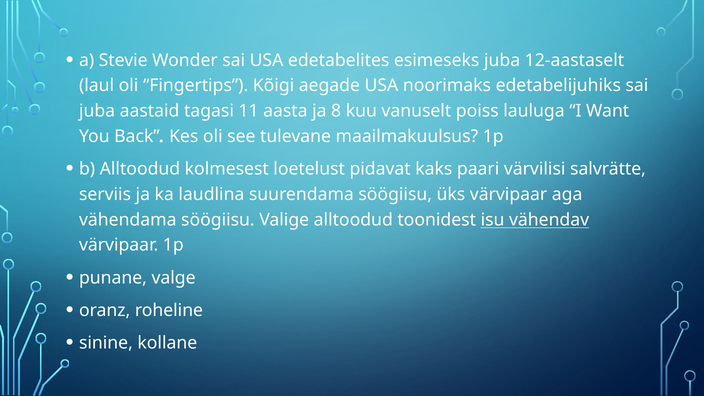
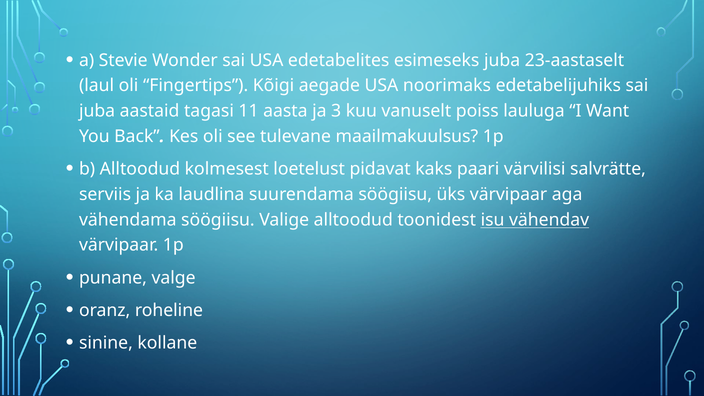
12-aastaselt: 12-aastaselt -> 23-aastaselt (574, 60)
8: 8 -> 3 (336, 111)
